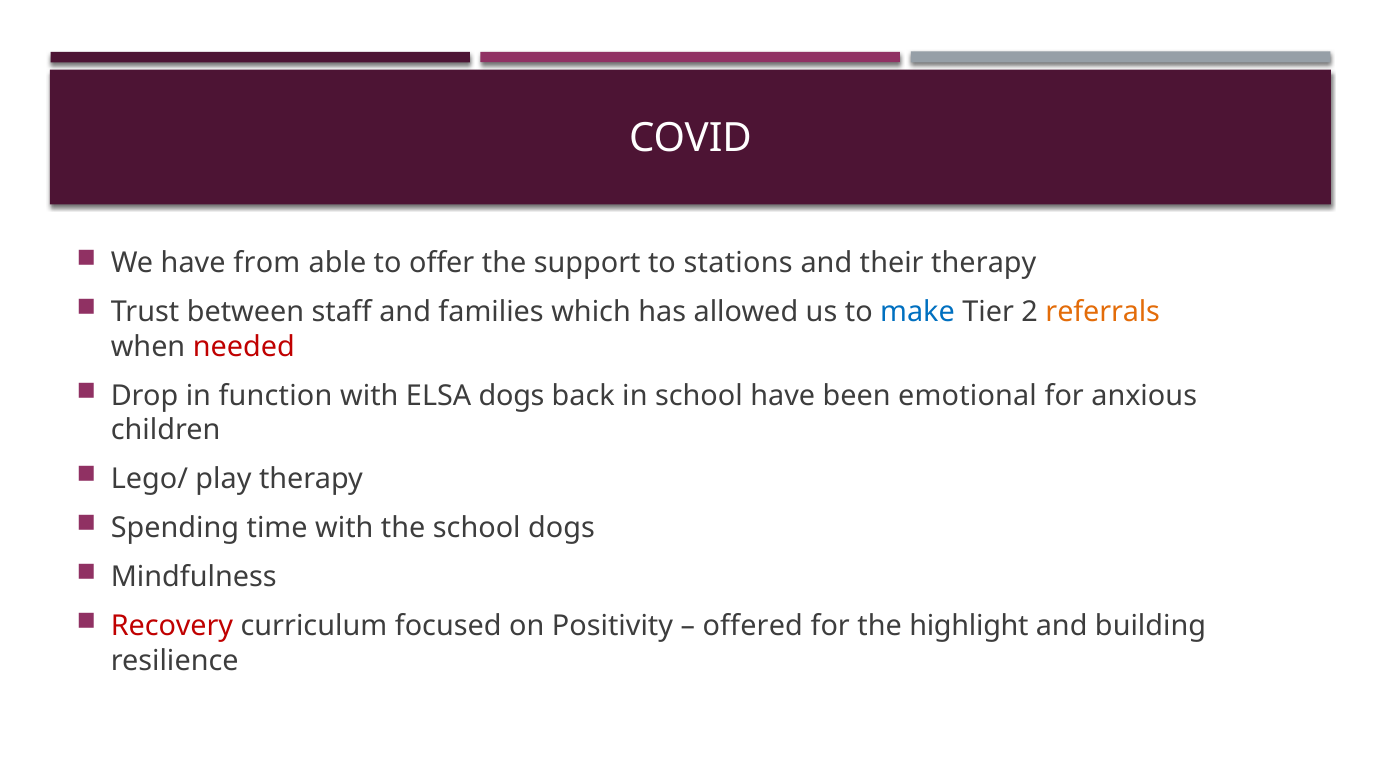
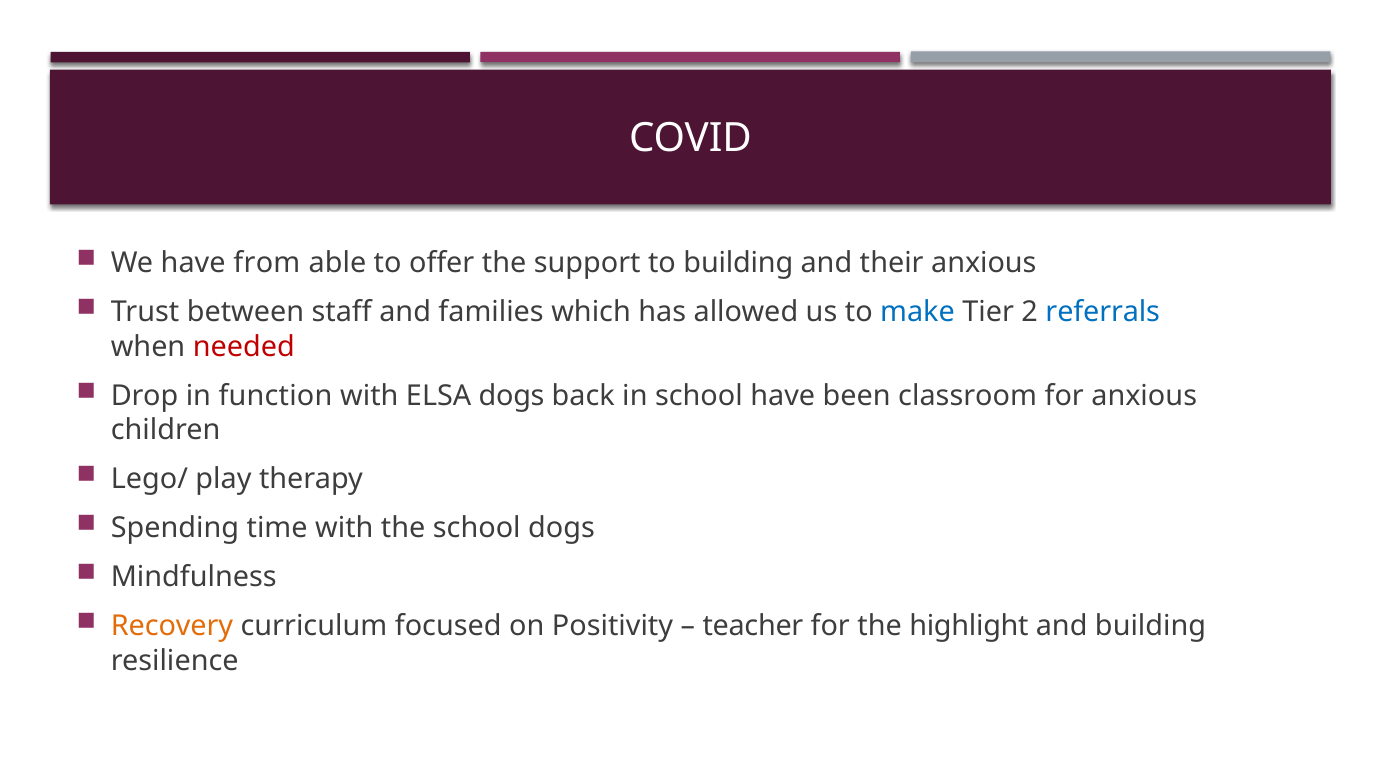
to stations: stations -> building (738, 263)
their therapy: therapy -> anxious (984, 263)
referrals colour: orange -> blue (1103, 312)
emotional: emotional -> classroom (968, 396)
Recovery colour: red -> orange (172, 626)
offered: offered -> teacher (753, 626)
